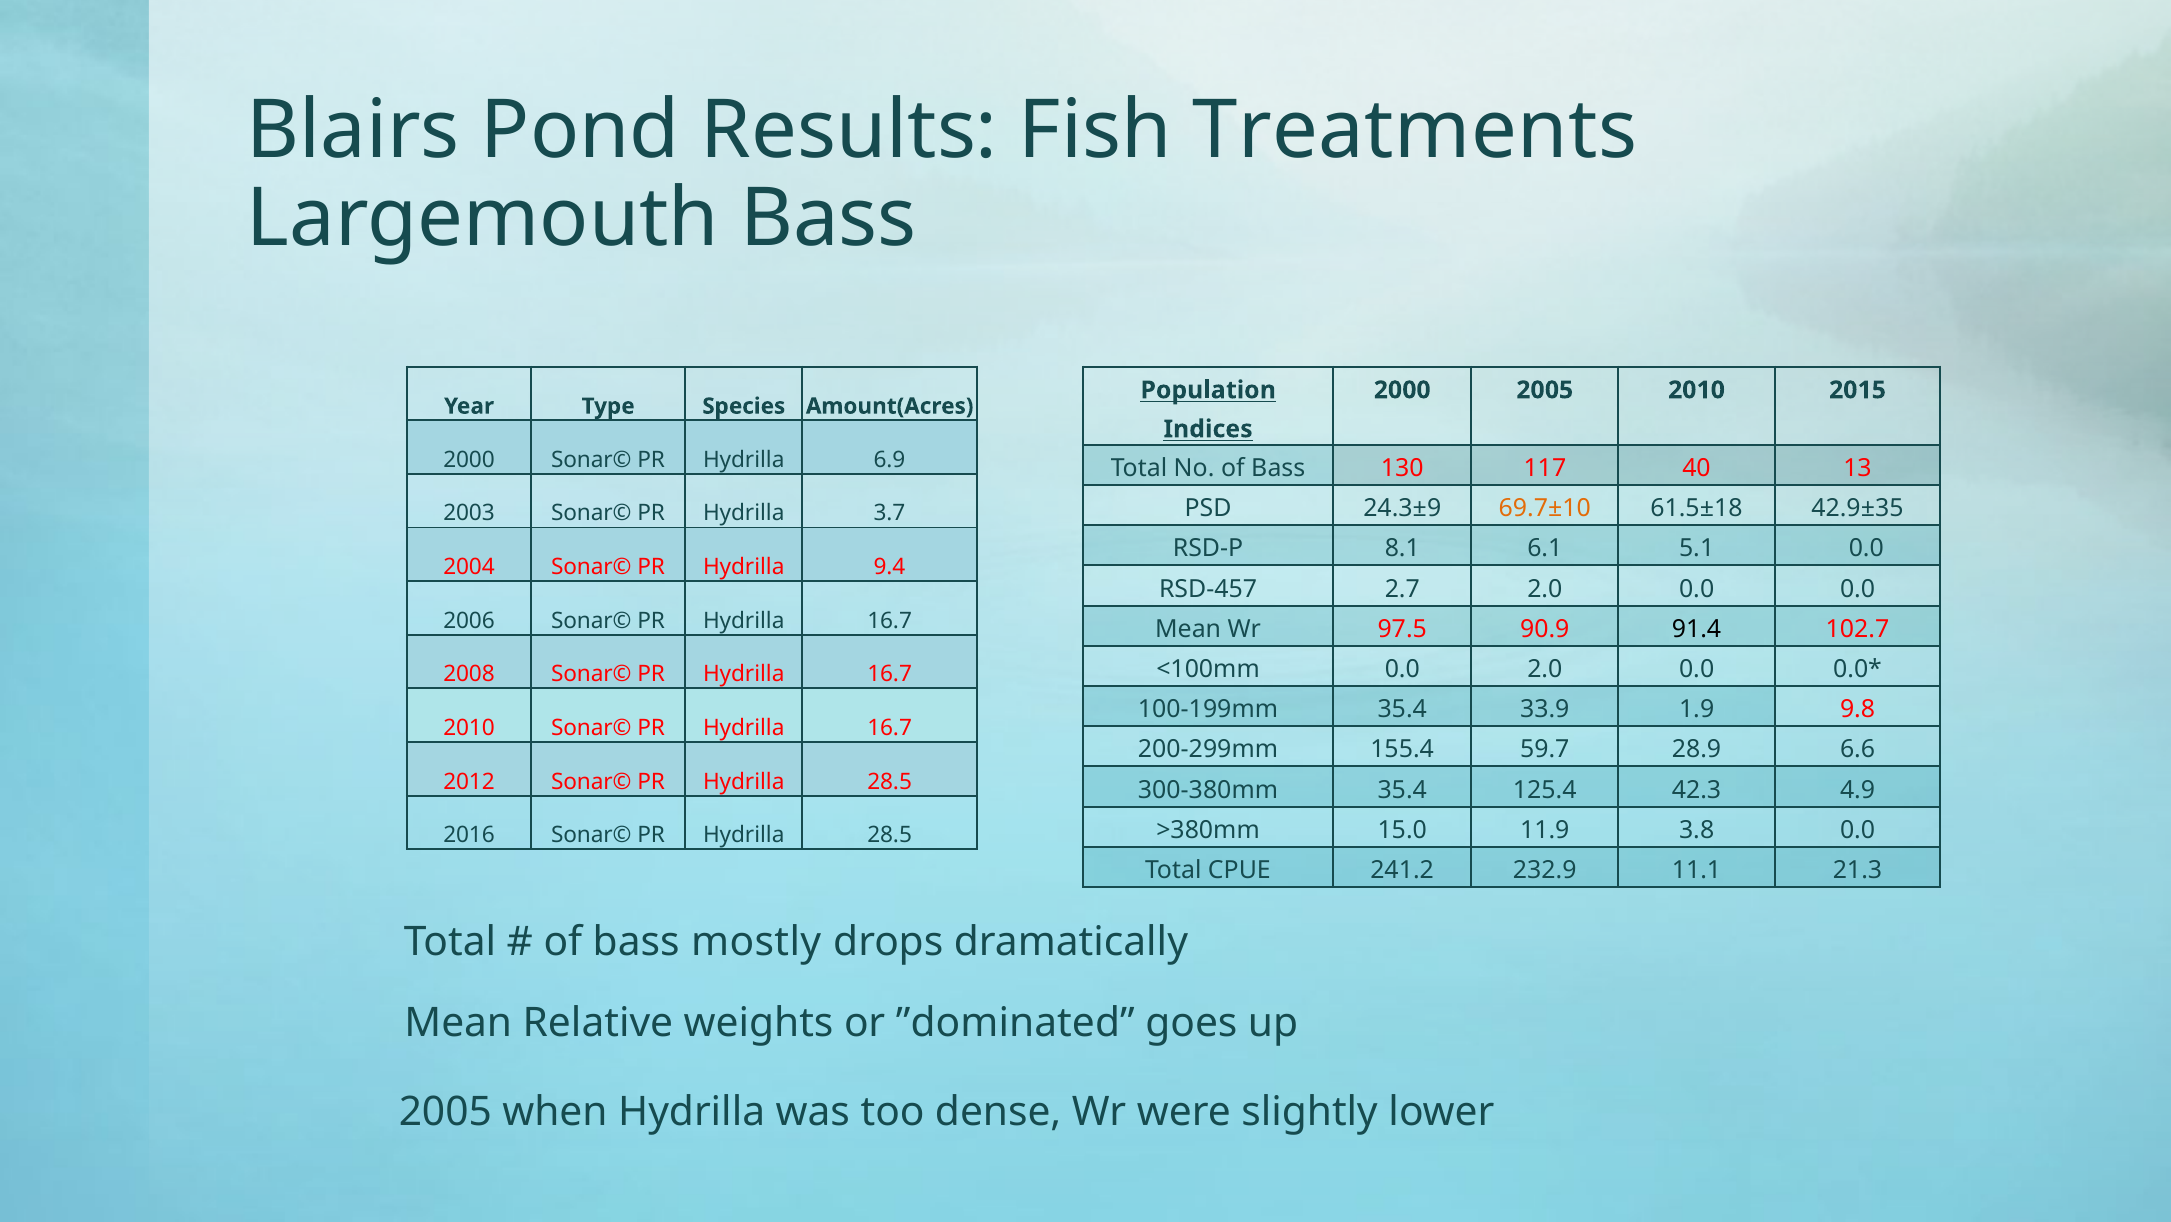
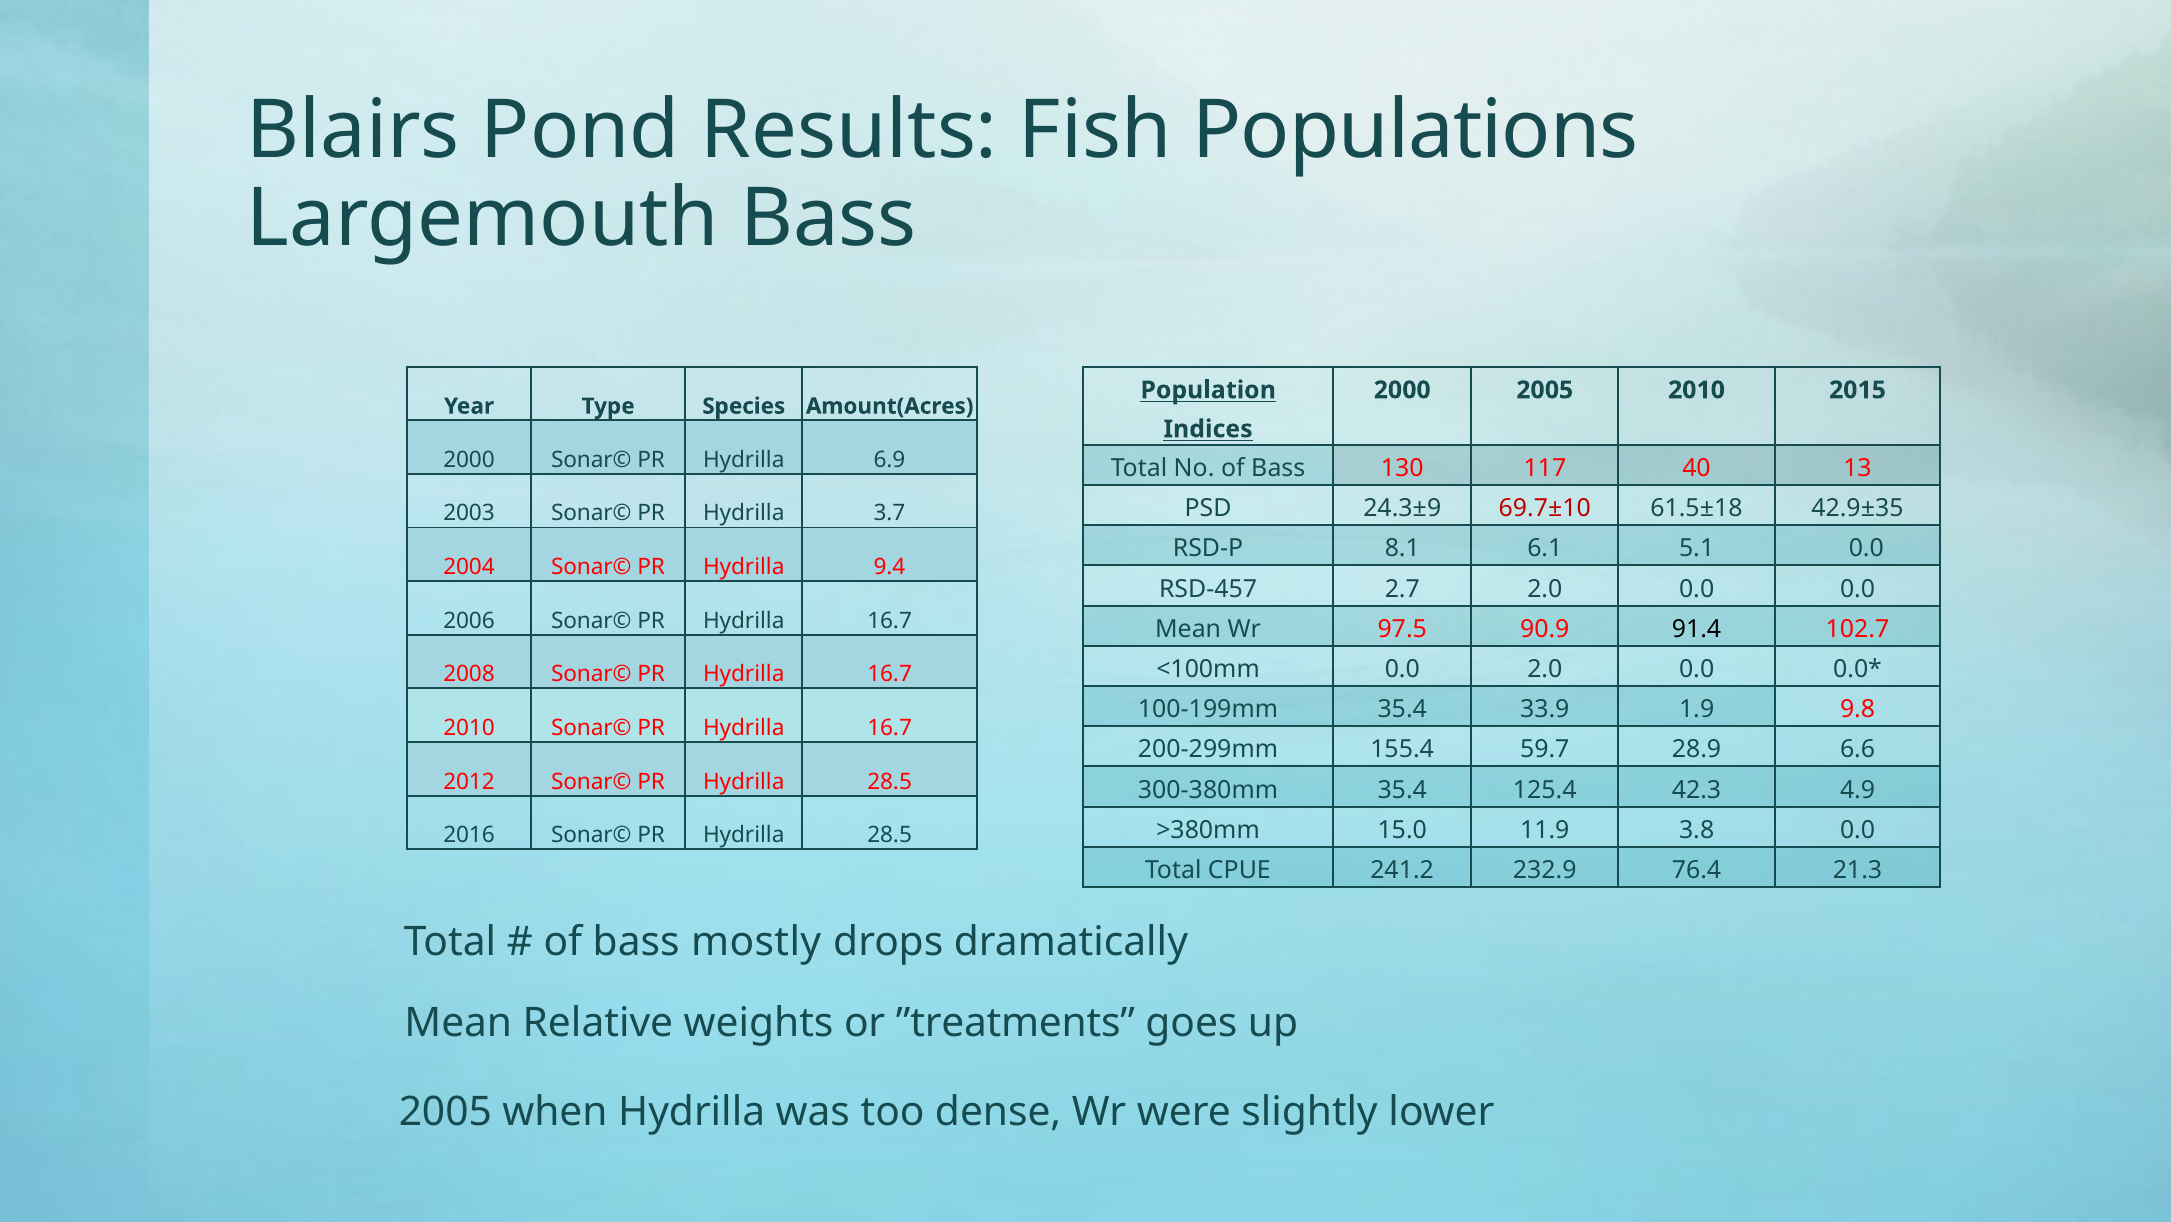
Treatments: Treatments -> Populations (1416, 131)
69.7±10 colour: orange -> red (1545, 508)
11.1: 11.1 -> 76.4 (1697, 870)
”dominated: ”dominated -> ”treatments (1015, 1023)
